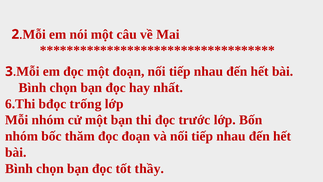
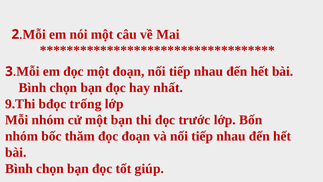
6.Thi: 6.Thi -> 9.Thi (20, 104)
thầy: thầy -> giúp (149, 168)
